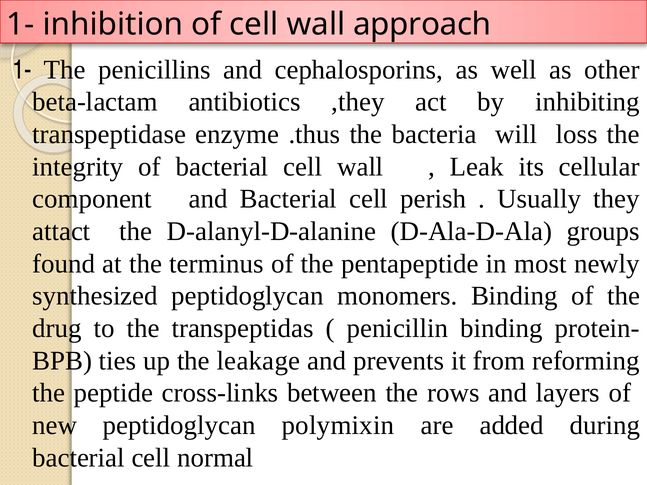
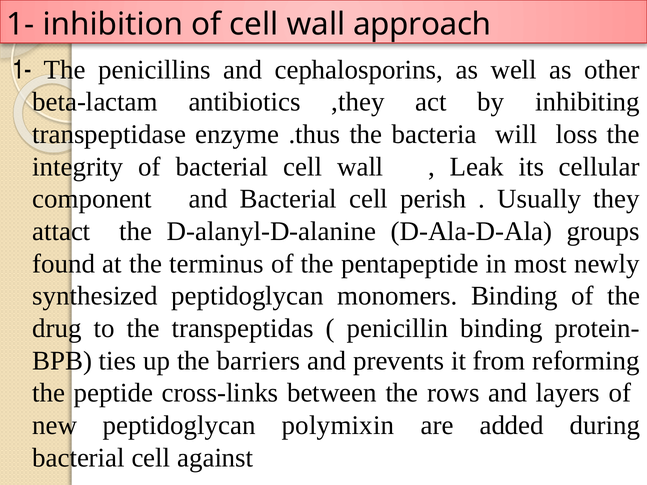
leakage: leakage -> barriers (259, 361)
normal: normal -> against (215, 458)
